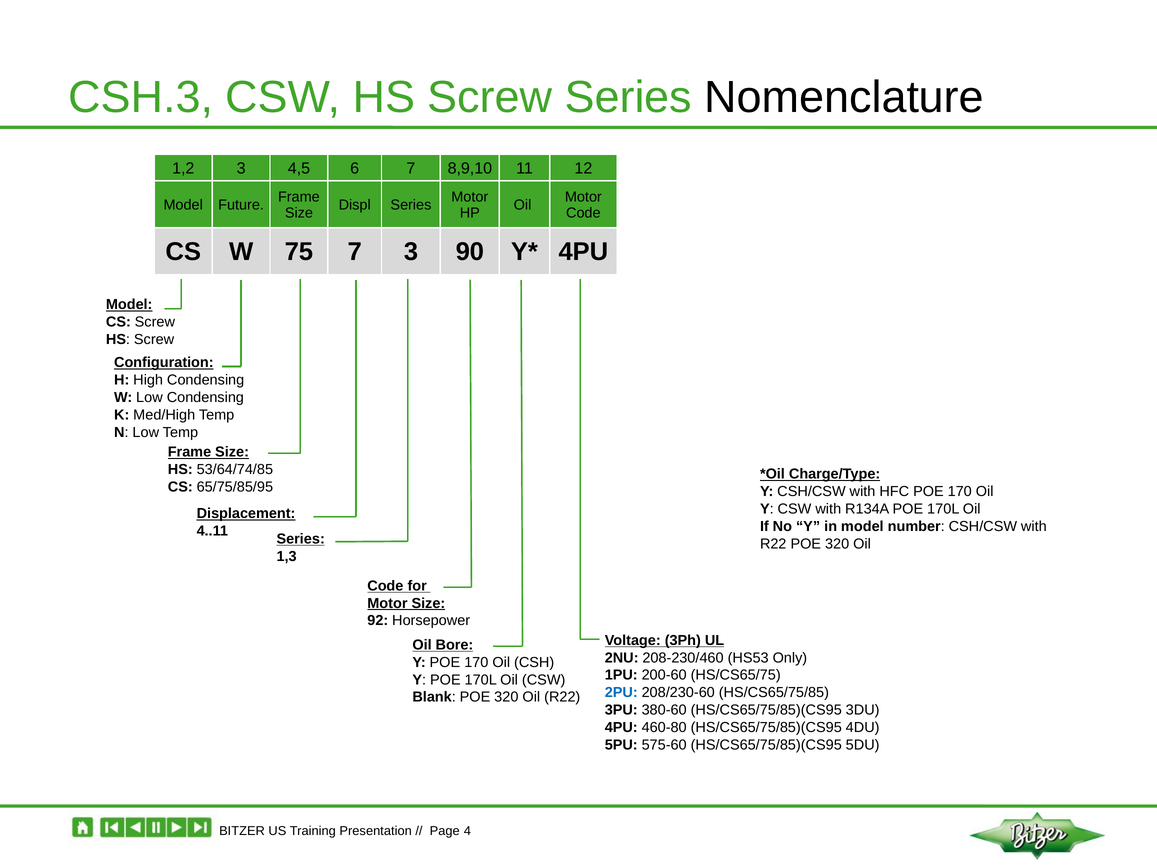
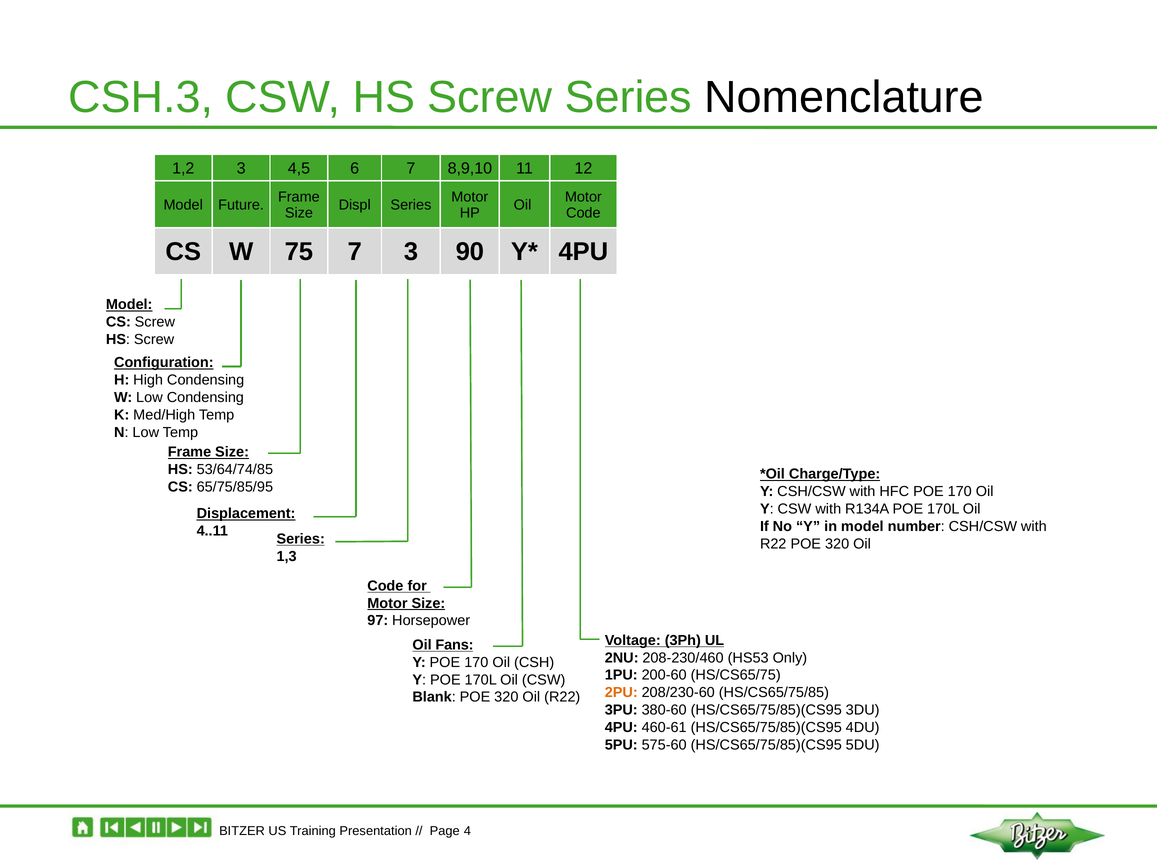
92: 92 -> 97 (378, 621)
Bore: Bore -> Fans (454, 645)
2PU colour: blue -> orange (621, 692)
460-80: 460-80 -> 460-61 (664, 727)
